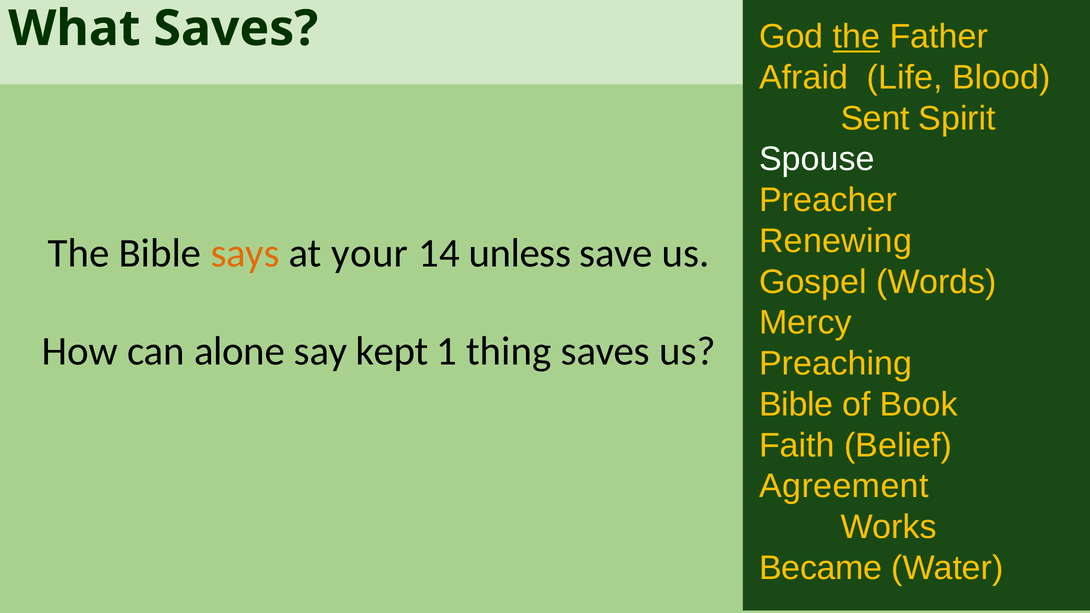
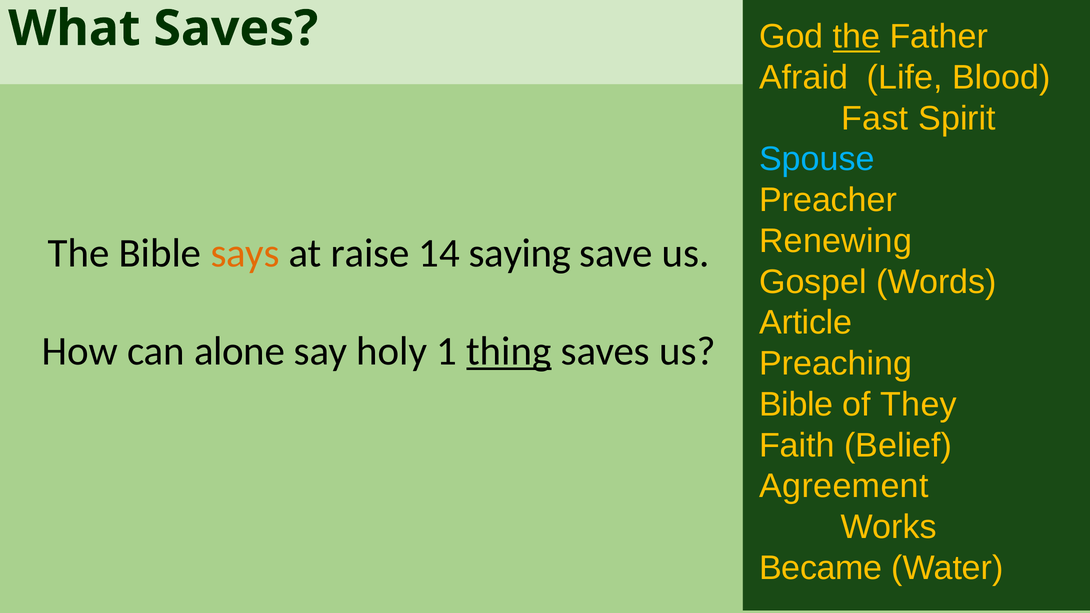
Sent: Sent -> Fast (875, 118)
Spouse colour: white -> light blue (817, 159)
your: your -> raise (370, 253)
unless: unless -> saying (520, 253)
Mercy: Mercy -> Article (806, 323)
kept: kept -> holy (392, 351)
thing underline: none -> present (509, 351)
Book: Book -> They (919, 405)
